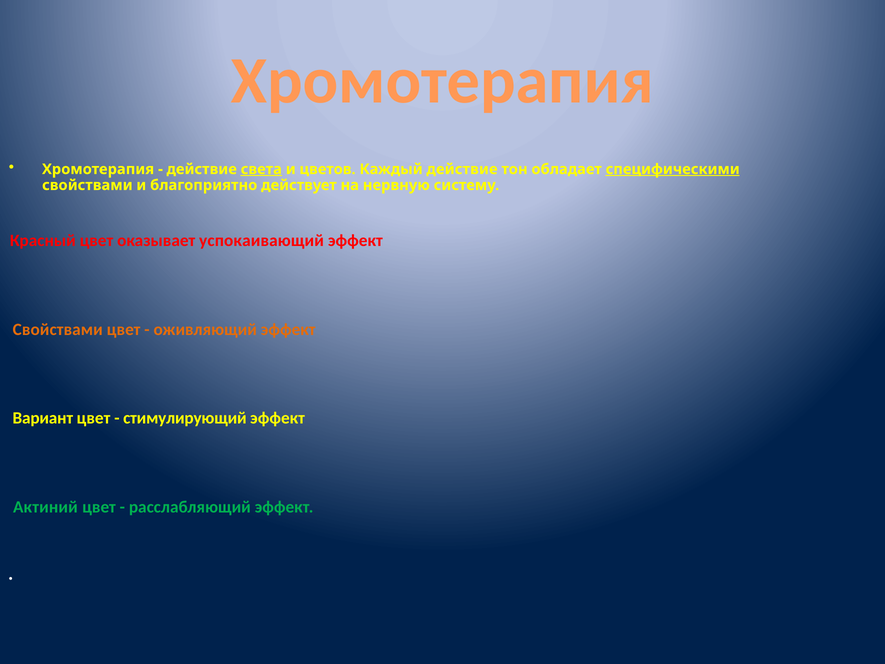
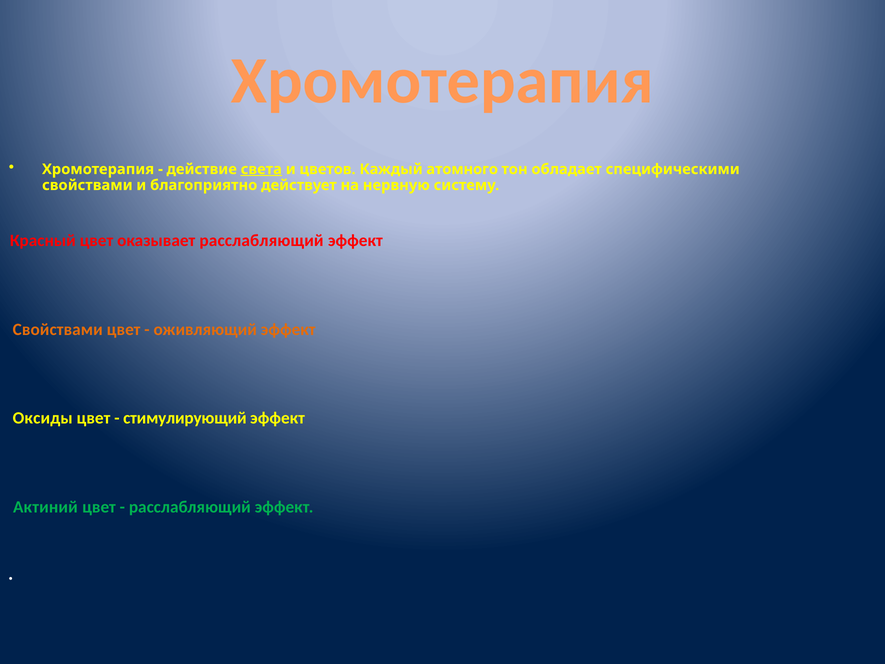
Каждый действие: действие -> атомного (462, 169)
специфическими underline: present -> none (673, 169)
оказывает успокаивающий: успокаивающий -> расслабляющий (262, 240)
Вариант: Вариант -> Оксиды (43, 418)
